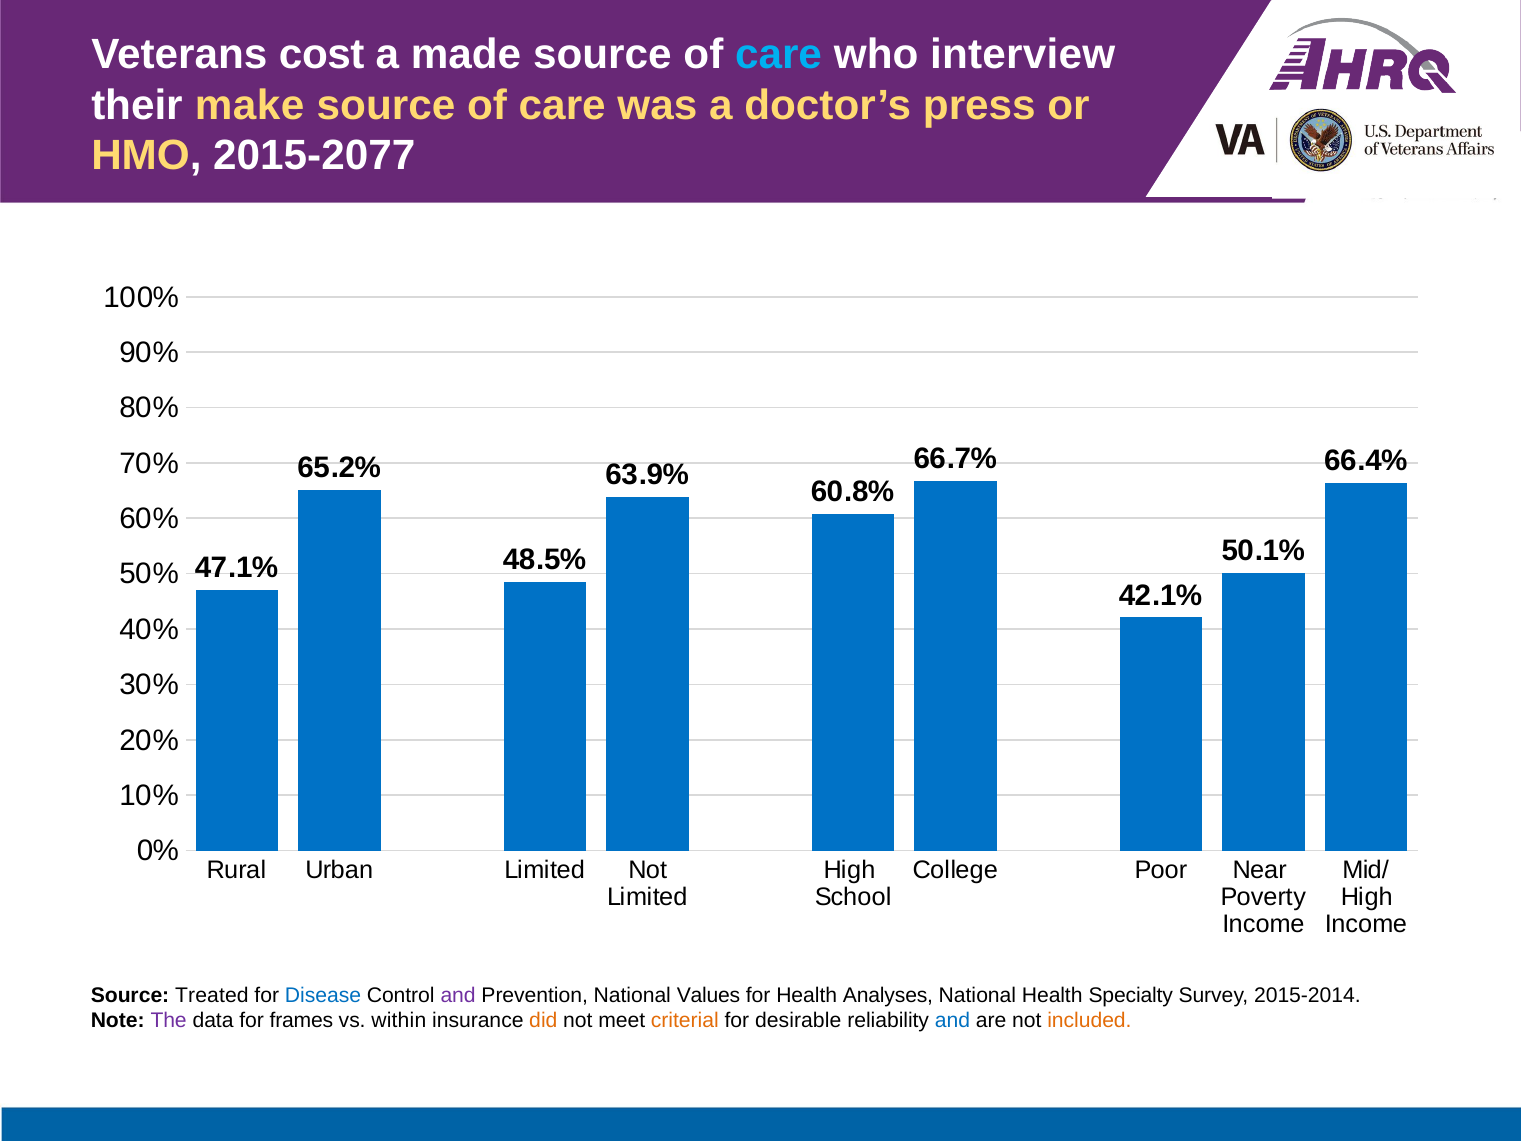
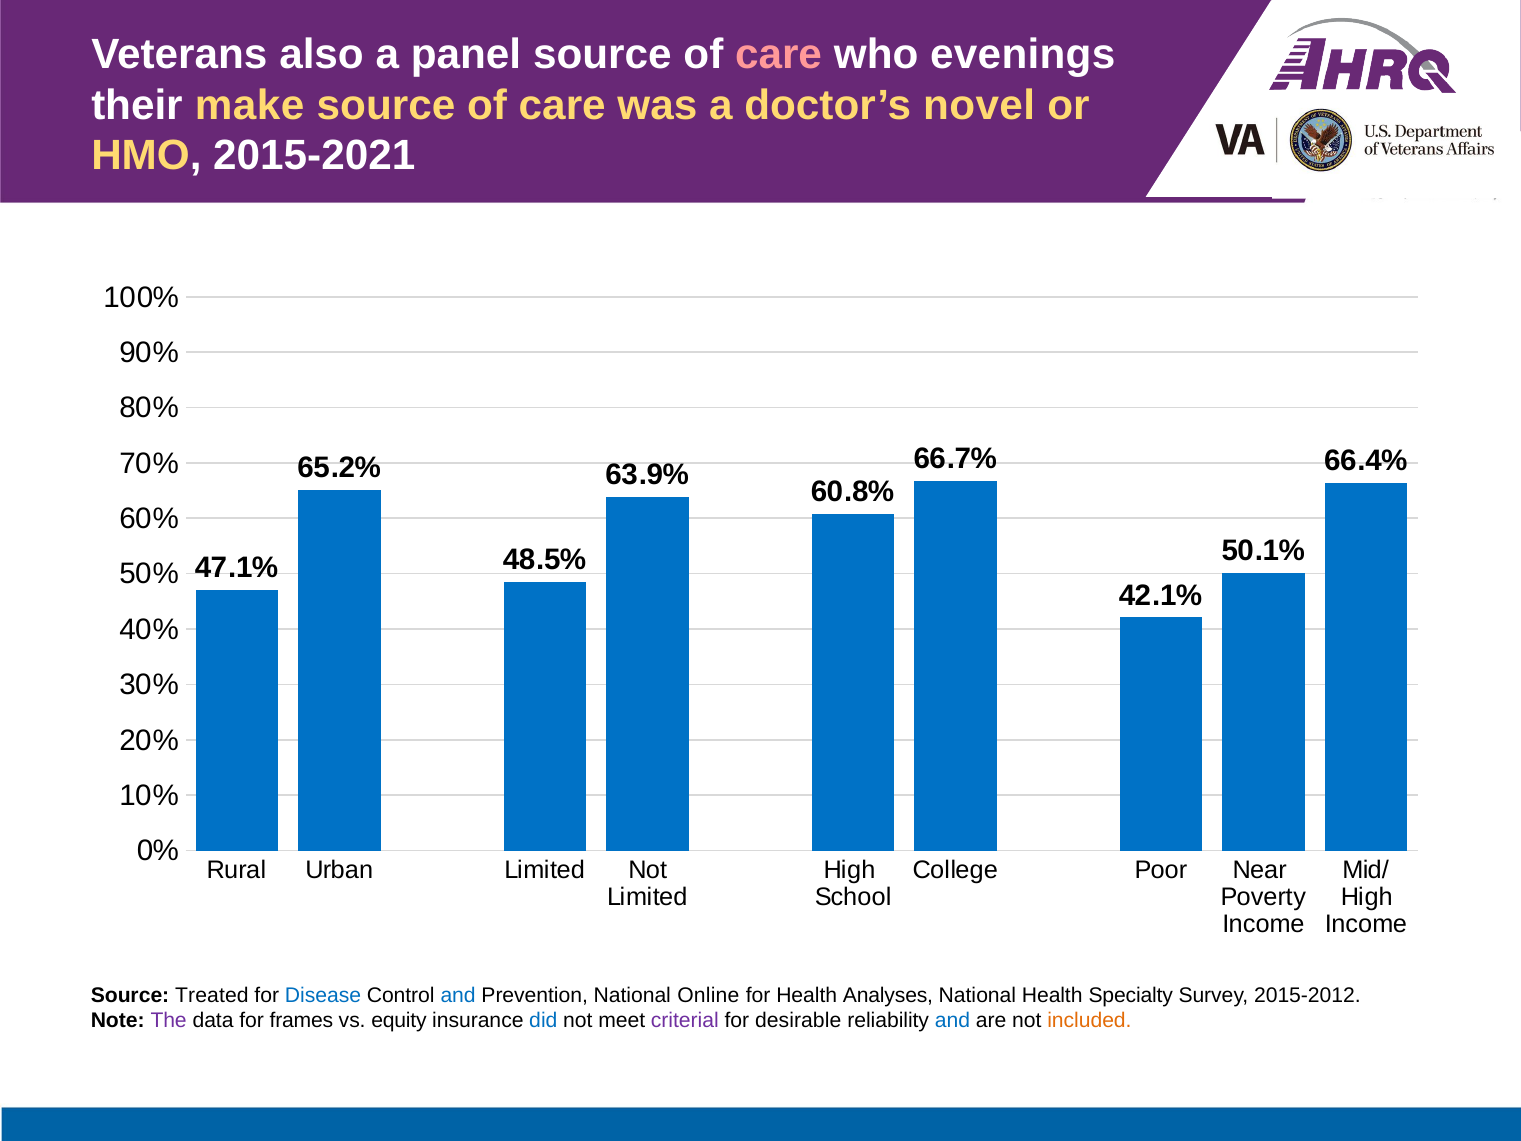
cost: cost -> also (322, 54)
made: made -> panel (466, 54)
care colour: light blue -> pink (779, 54)
interview: interview -> evenings (1023, 54)
press: press -> novel (979, 105)
2015-2077: 2015-2077 -> 2015-2021 (314, 156)
and colour: purple -> blue (458, 995)
Values: Values -> Online (708, 995)
2015-2014: 2015-2014 -> 2015-2012 (1307, 995)
within: within -> equity (399, 1020)
did colour: orange -> blue (543, 1020)
criterial colour: orange -> purple (685, 1020)
